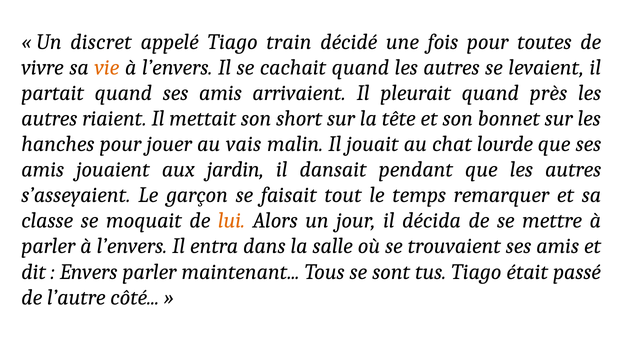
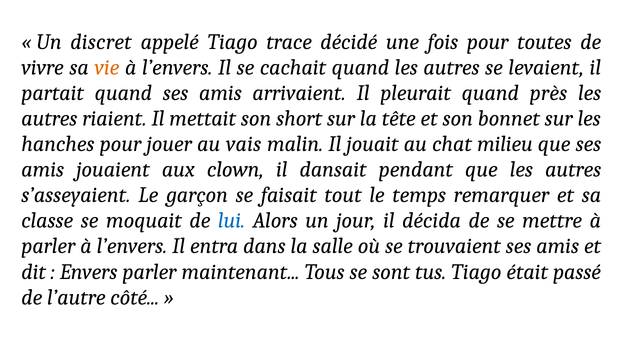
train: train -> trace (289, 42)
lourde: lourde -> milieu (505, 144)
jardin: jardin -> clown (235, 169)
lui colour: orange -> blue (232, 220)
